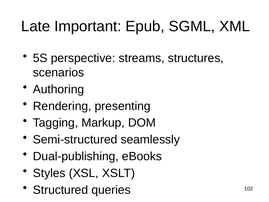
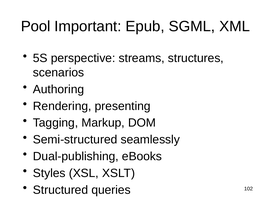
Late: Late -> Pool (36, 26)
